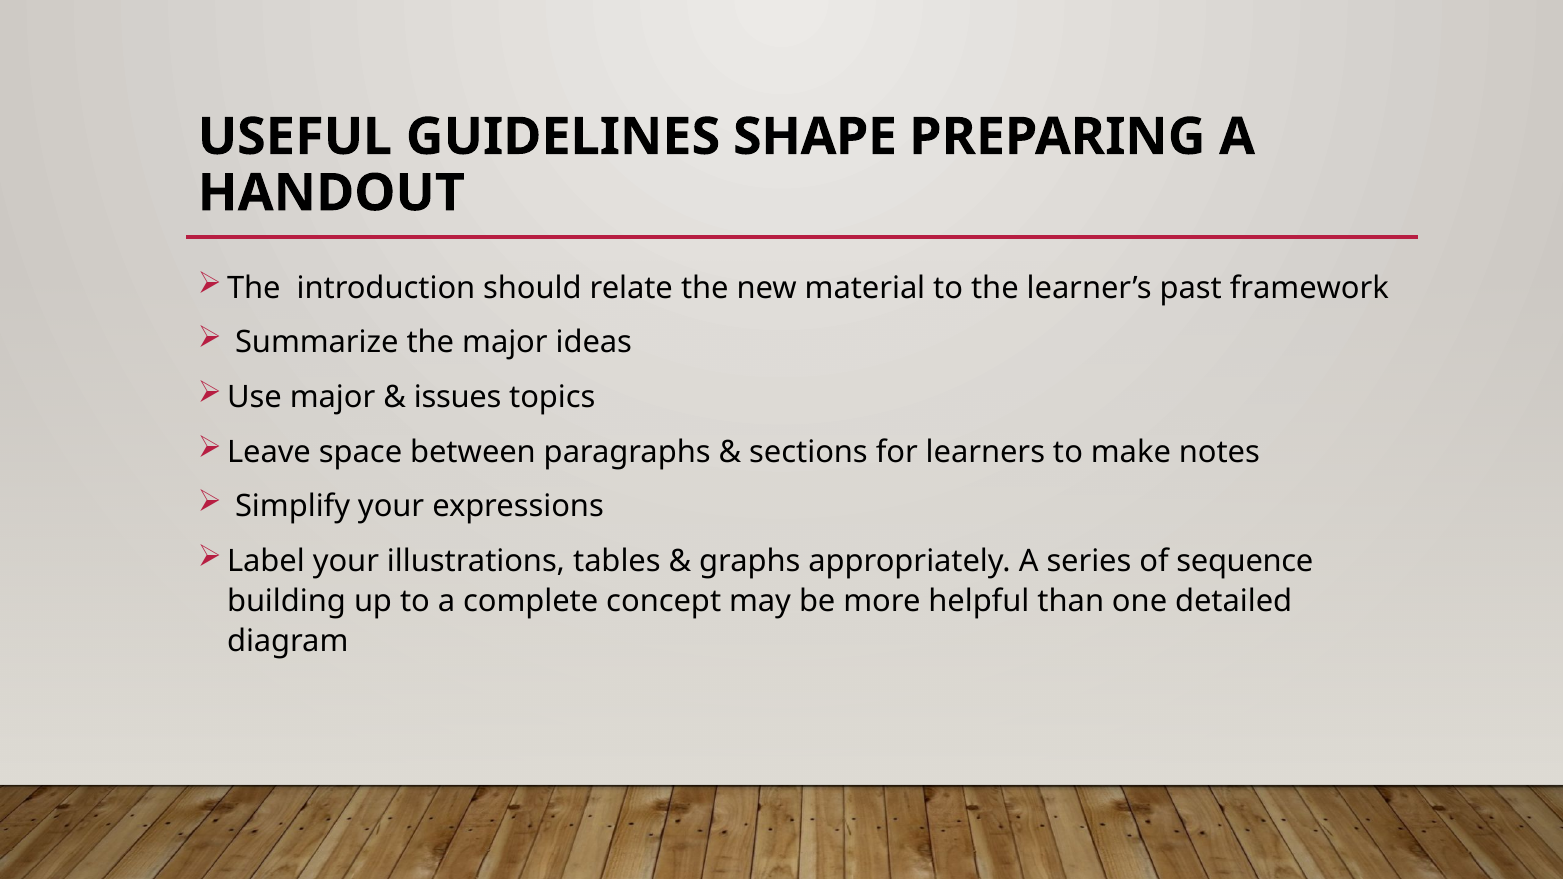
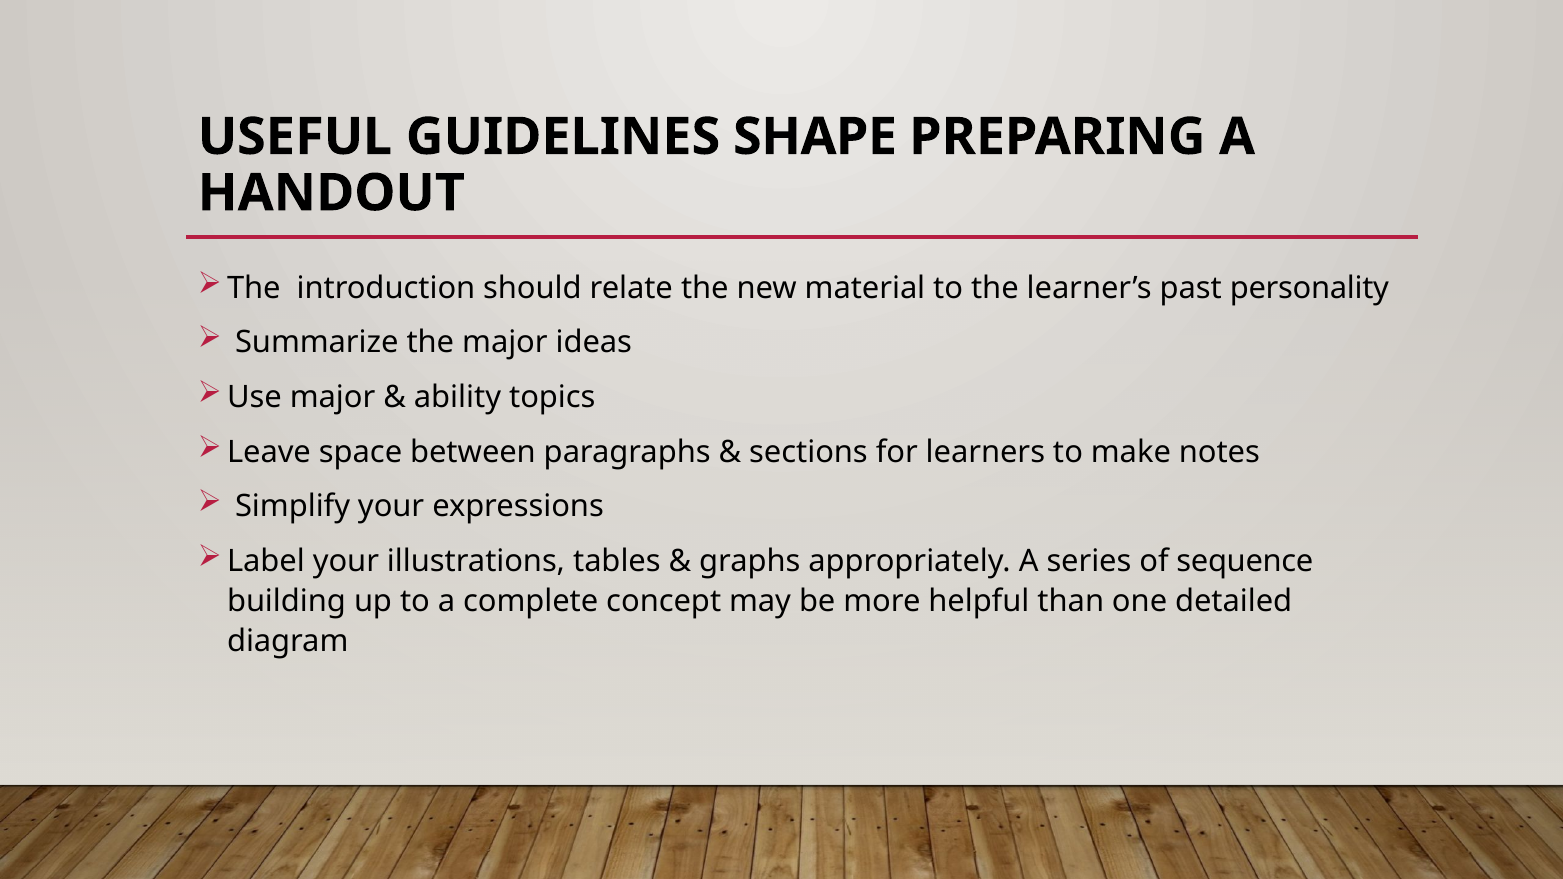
framework: framework -> personality (1309, 288)
issues: issues -> ability (457, 397)
